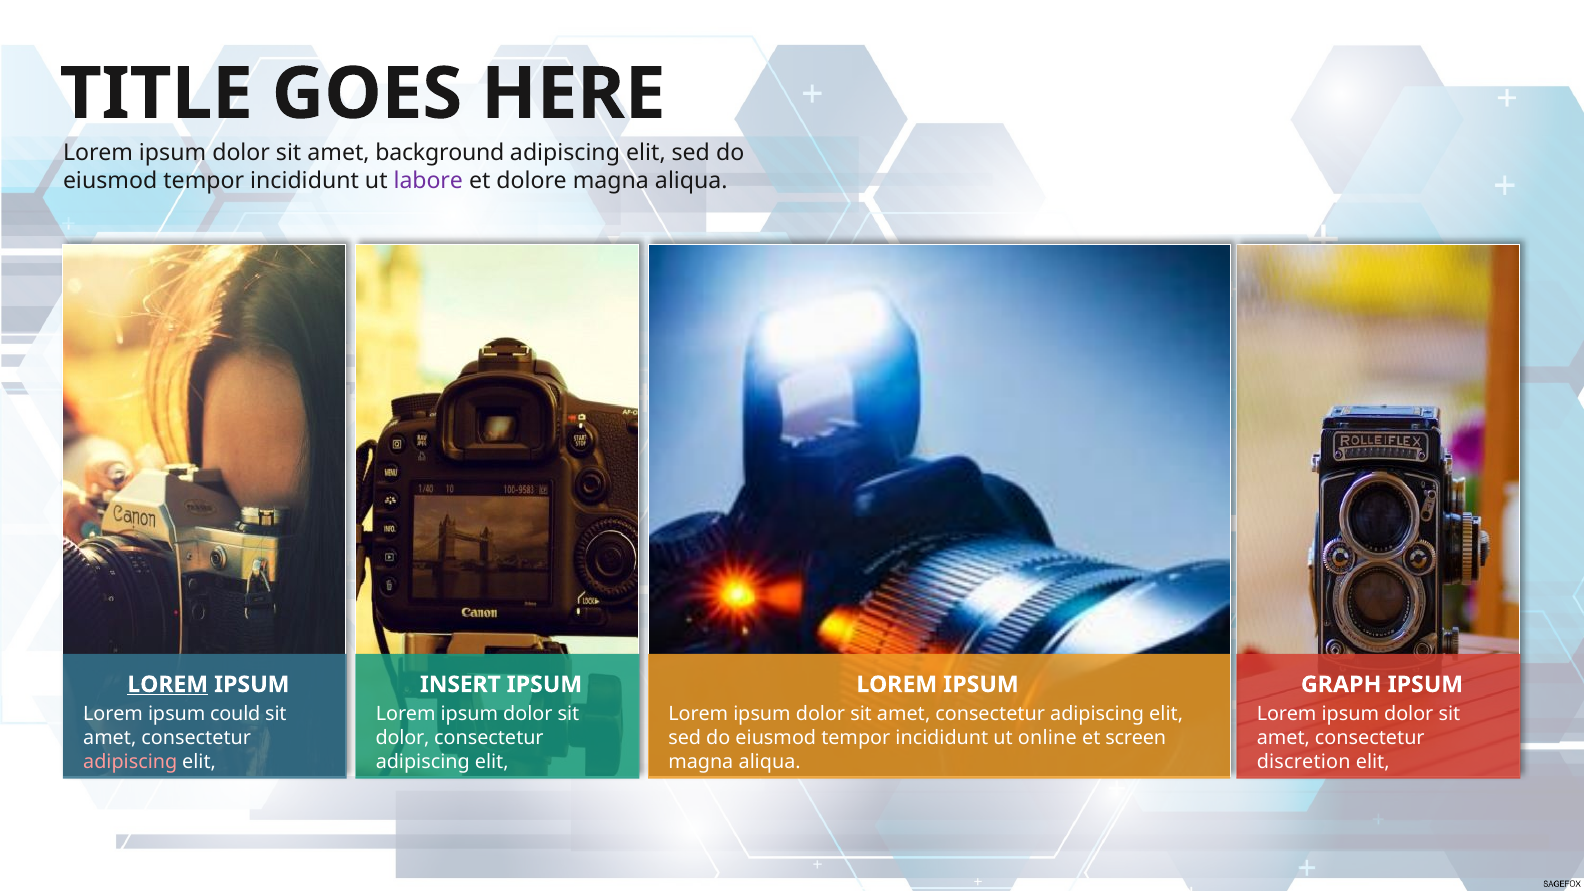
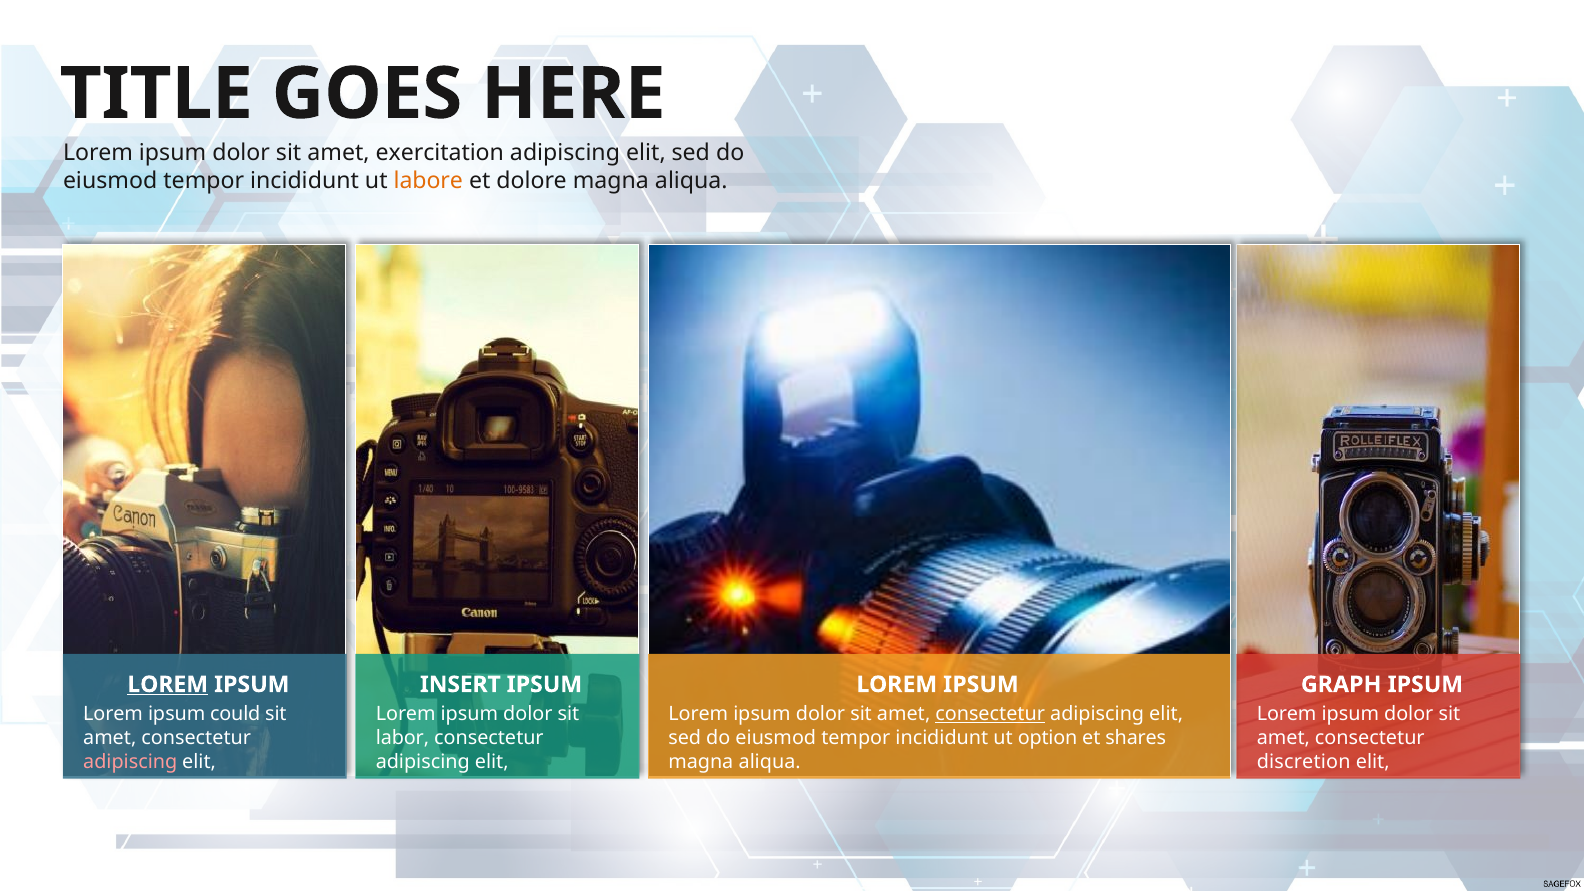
background: background -> exercitation (440, 153)
labore colour: purple -> orange (428, 181)
consectetur underline: none -> present (990, 714)
dolor: dolor -> labor (402, 738)
online: online -> option (1048, 738)
screen: screen -> shares (1136, 738)
